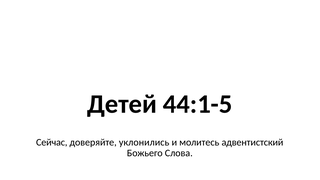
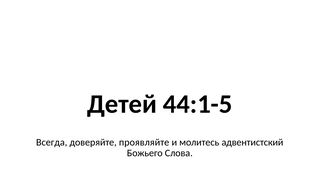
Сейчас: Сейчас -> Всегда (52, 142)
уклонились: уклонились -> проявляйте (144, 142)
